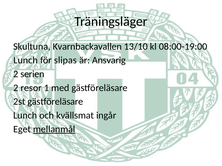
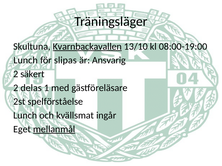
Kvarnbackavallen underline: none -> present (87, 47)
serien: serien -> säkert (32, 74)
resor: resor -> delas (31, 88)
2st gästföreläsare: gästföreläsare -> spelförståelse (55, 102)
